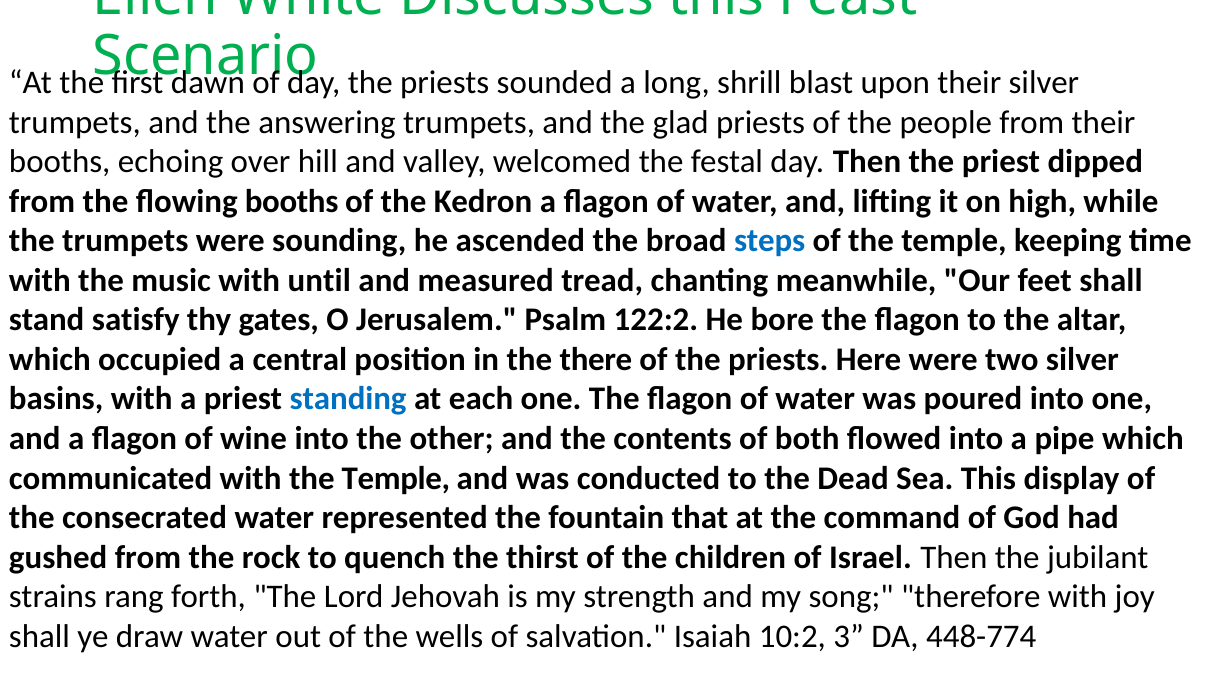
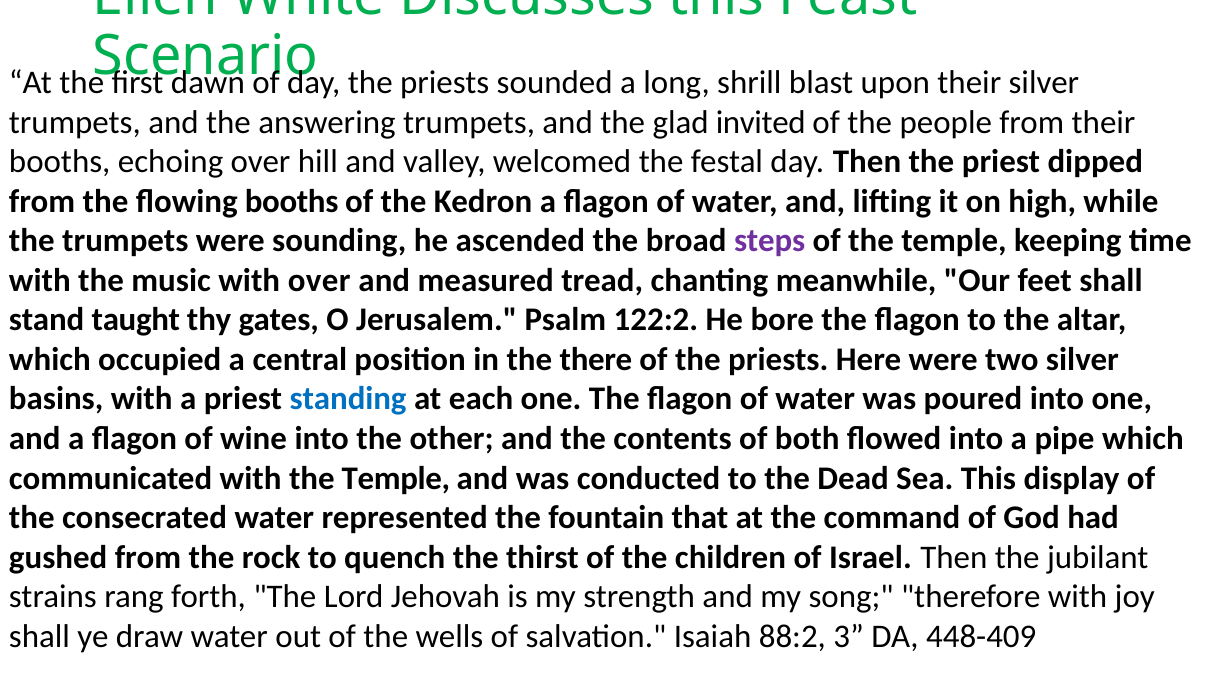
glad priests: priests -> invited (761, 122)
steps colour: blue -> purple (770, 241)
with until: until -> over (319, 280)
satisfy: satisfy -> taught (136, 320)
10:2: 10:2 -> 88:2 (792, 636)
448-774: 448-774 -> 448-409 (981, 636)
